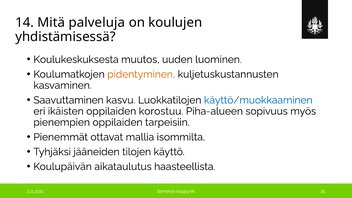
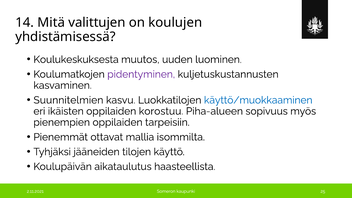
palveluja: palveluja -> valittujen (97, 22)
pidentyminen colour: orange -> purple (141, 74)
Saavuttaminen: Saavuttaminen -> Suunnitelmien (68, 100)
